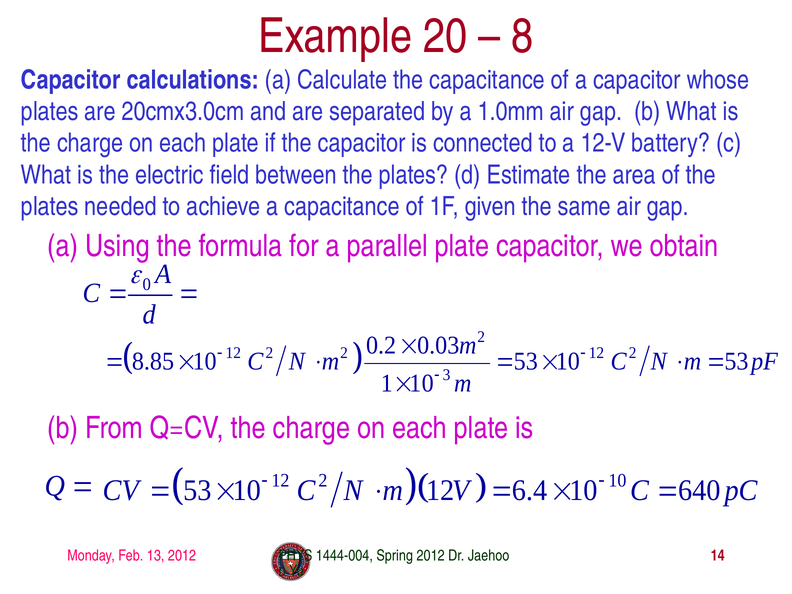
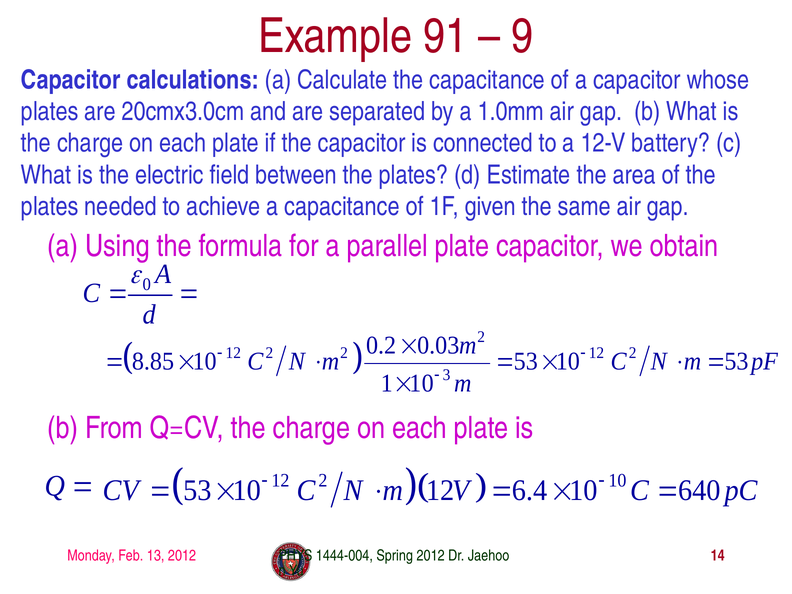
20: 20 -> 91 (445, 36)
8: 8 -> 9 (522, 36)
